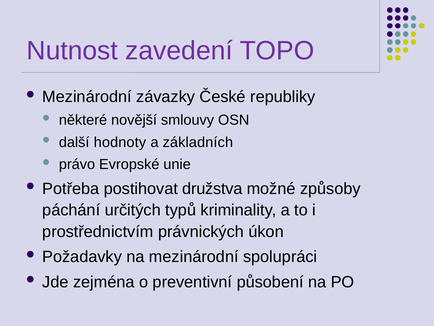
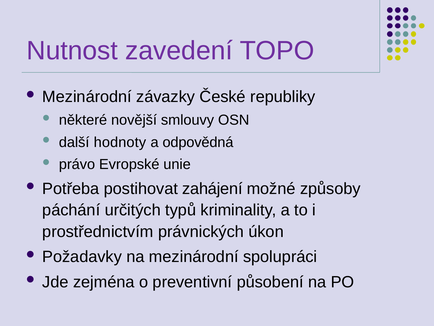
základních: základních -> odpovědná (198, 142)
družstva: družstva -> zahájení (212, 188)
